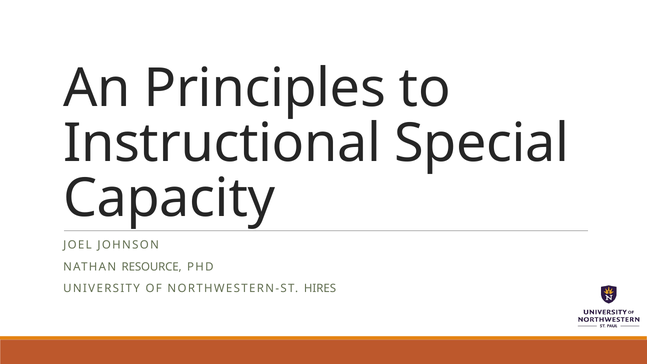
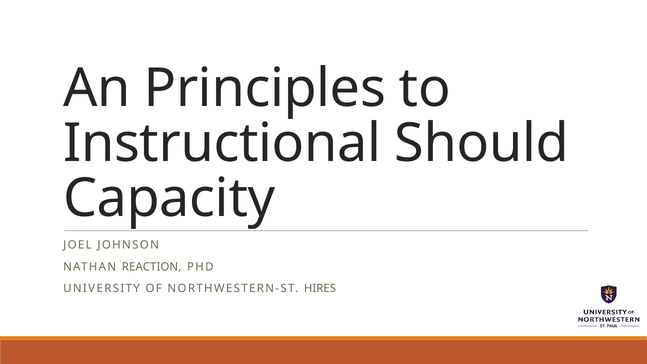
Special: Special -> Should (482, 143)
RESOURCE: RESOURCE -> REACTION (152, 267)
